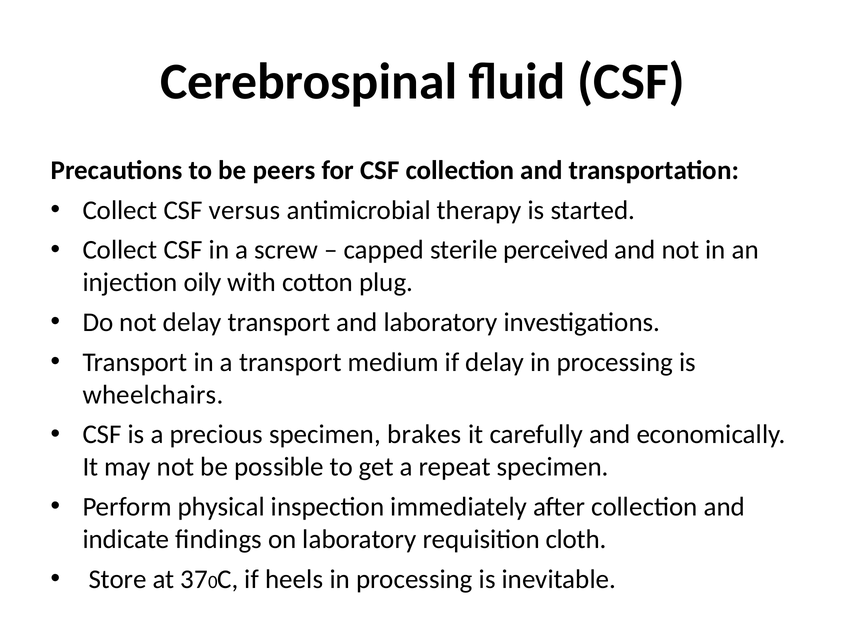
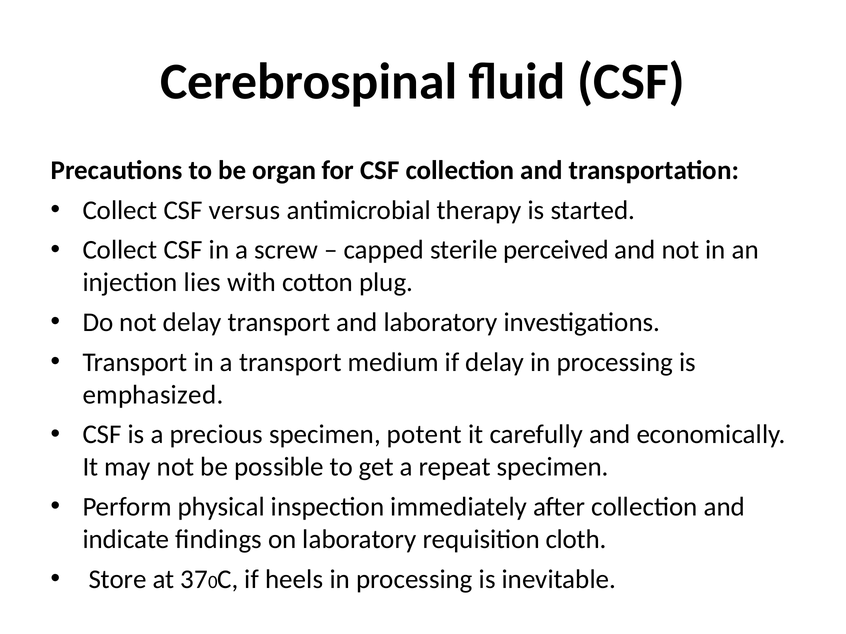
peers: peers -> organ (284, 170)
oily: oily -> lies (202, 283)
wheelchairs: wheelchairs -> emphasized (153, 395)
brakes: brakes -> potent (424, 435)
